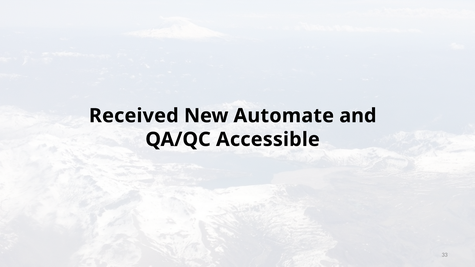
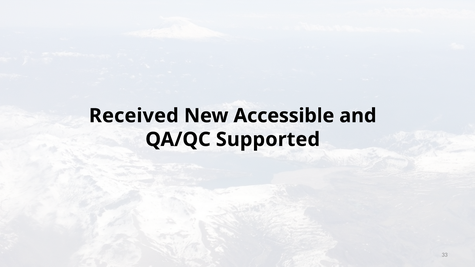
Automate: Automate -> Accessible (284, 116)
Accessible: Accessible -> Supported (268, 140)
